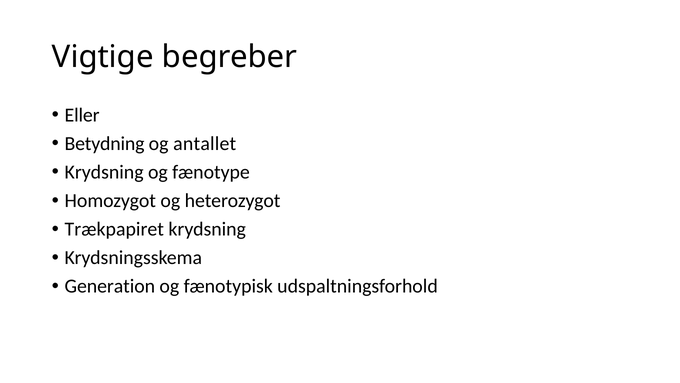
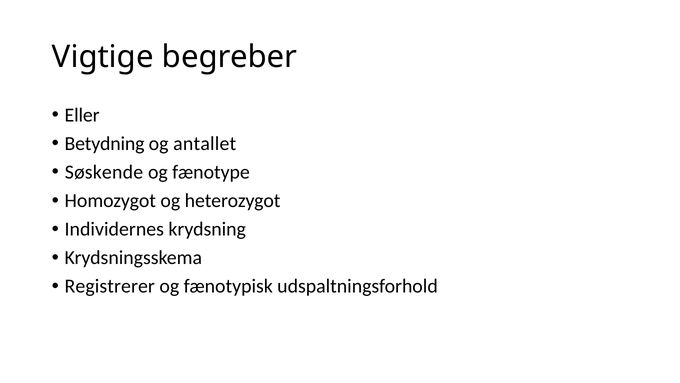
Krydsning: Krydsning -> Søskende (104, 172)
Trækpapiret: Trækpapiret -> Individernes (114, 229)
Generation: Generation -> Registrerer (110, 286)
